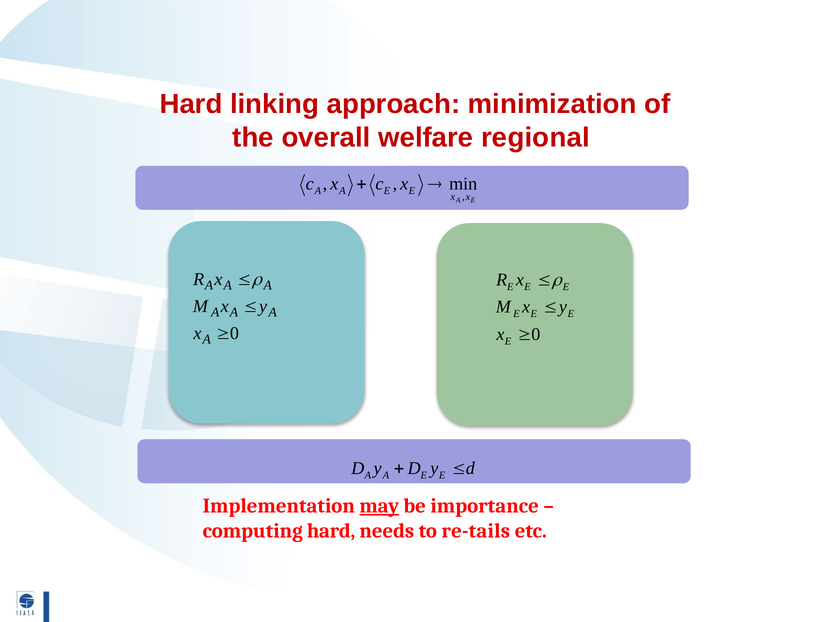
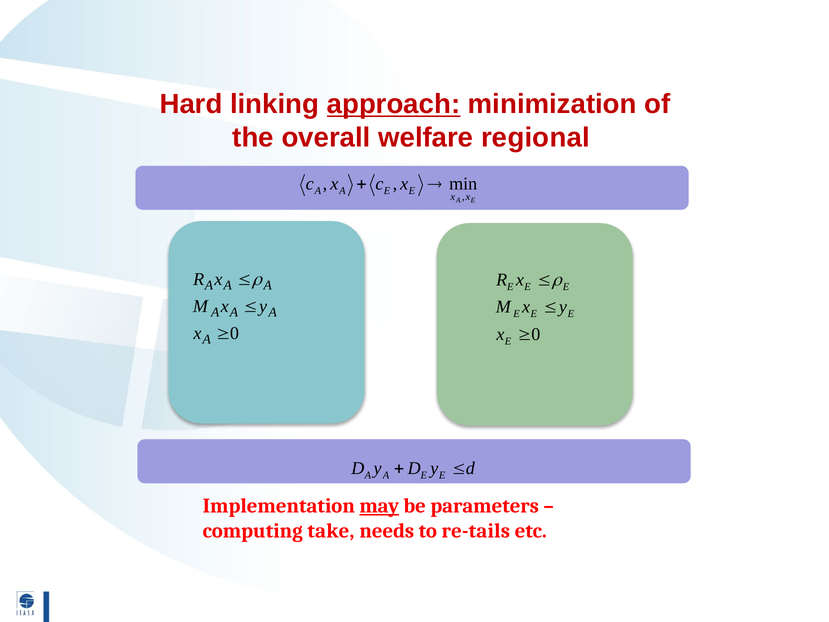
approach underline: none -> present (394, 104)
importance: importance -> parameters (485, 506)
computing hard: hard -> take (331, 531)
